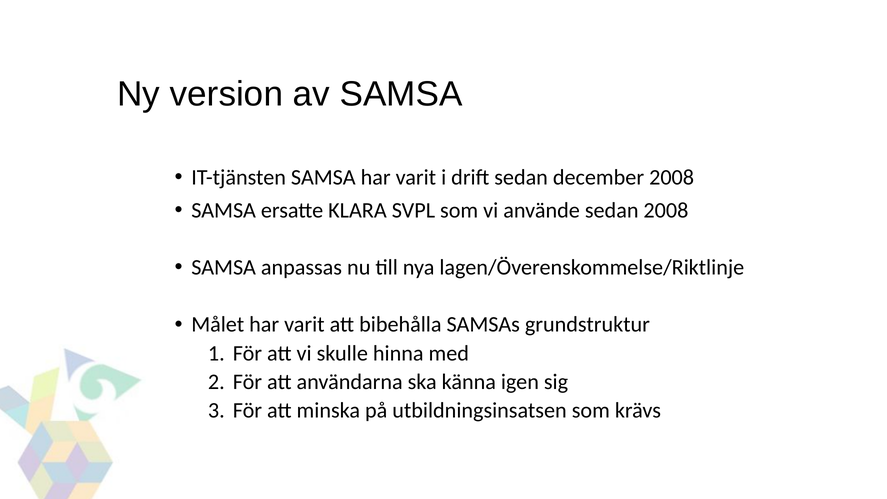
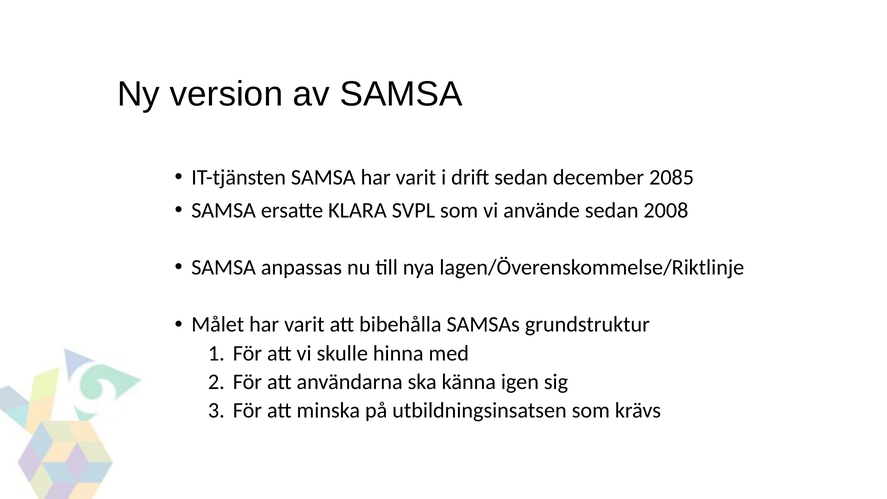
december 2008: 2008 -> 2085 (672, 177)
